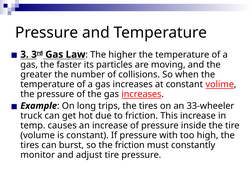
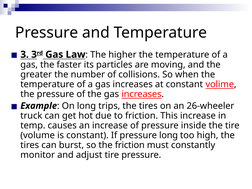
33-wheeler: 33-wheeler -> 26-wheeler (210, 106)
pressure with: with -> long (169, 135)
